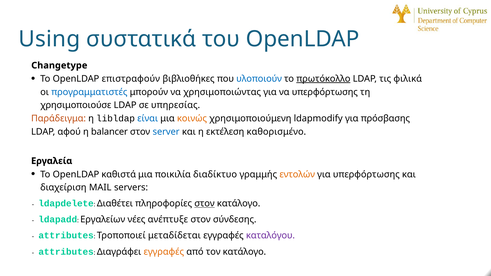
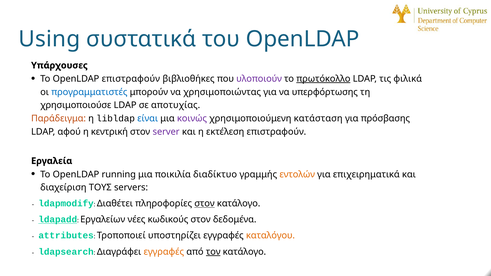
Changetype: Changetype -> Υπάρχουσες (59, 65)
υλοποιούν colour: blue -> purple (259, 79)
υπηρεσίας: υπηρεσίας -> αποτυχίας (176, 105)
κοινώς colour: orange -> purple (192, 119)
ldapmodify: ldapmodify -> κατάσταση (318, 119)
balancer: balancer -> κεντρική (109, 132)
server colour: blue -> purple (166, 132)
εκτέλεση καθορισμένο: καθορισμένο -> επιστραφούν (276, 132)
καθιστά: καθιστά -> running (119, 174)
για υπερφόρτωσης: υπερφόρτωσης -> επιχειρηματικά (366, 174)
MAIL: MAIL -> ΤΟΥΣ (100, 188)
ldapdelete: ldapdelete -> ldapmodify (66, 204)
ldapadd underline: none -> present (58, 220)
ανέπτυξε: ανέπτυξε -> κωδικούς (168, 220)
σύνδεσης: σύνδεσης -> δεδομένα (235, 220)
μεταδίδεται: μεταδίδεται -> υποστηρίζει (174, 236)
καταλόγου colour: purple -> orange (270, 236)
attributes: attributes -> ldapsearch (66, 252)
τον underline: none -> present (213, 252)
